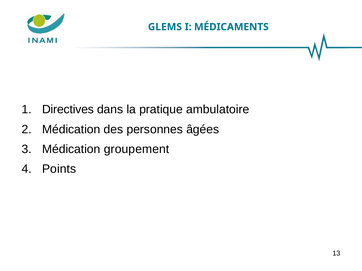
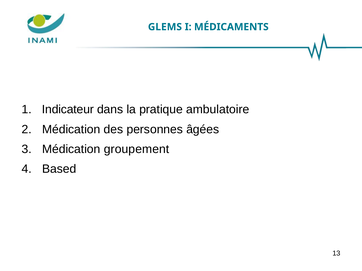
Directives: Directives -> Indicateur (68, 110)
Points: Points -> Based (59, 169)
